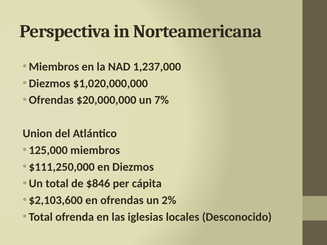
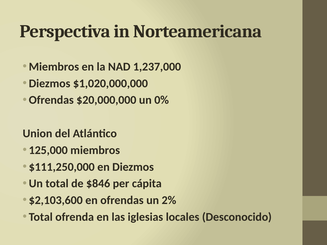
7%: 7% -> 0% (162, 100)
